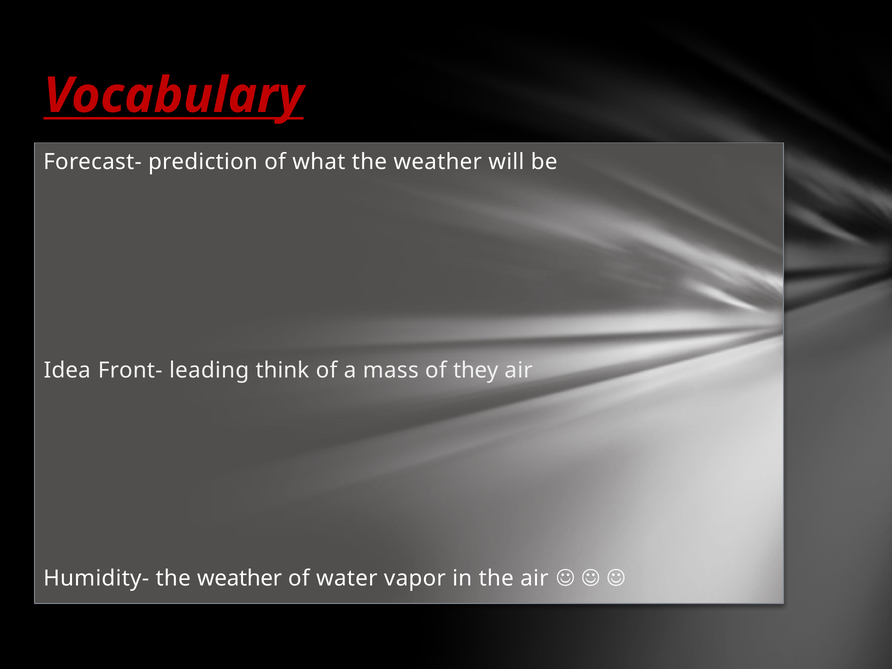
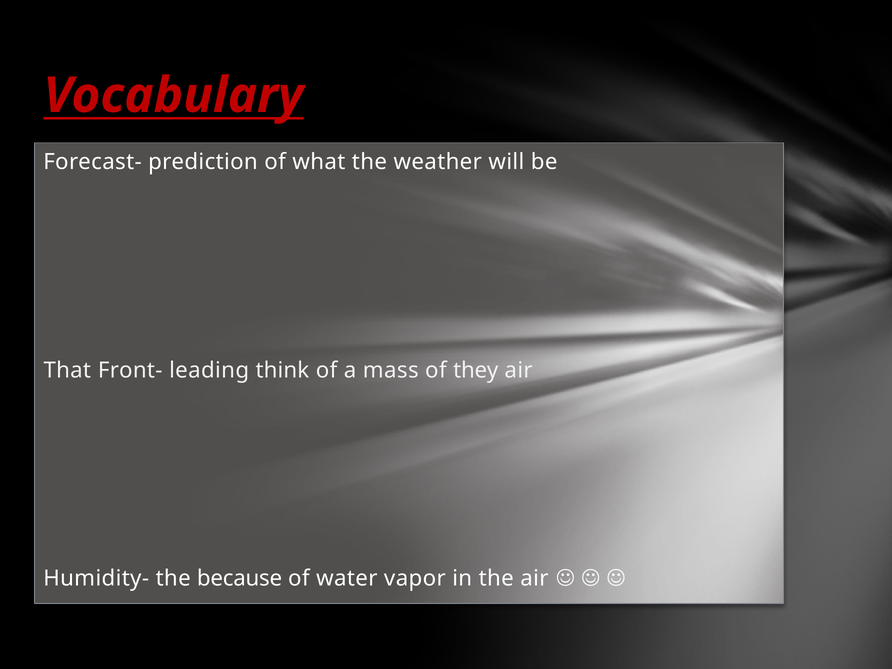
Idea: Idea -> That (67, 370)
Humidity- the weather: weather -> because (240, 578)
